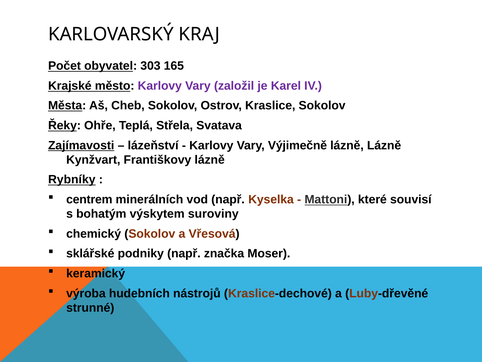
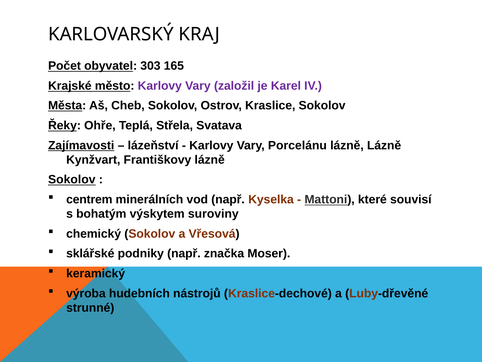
Výjimečně: Výjimečně -> Porcelánu (297, 145)
Rybníky: Rybníky -> Sokolov (72, 179)
